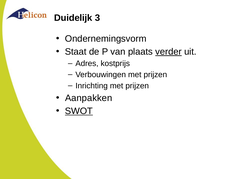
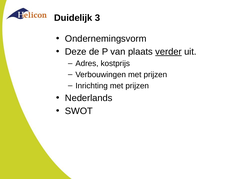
Staat: Staat -> Deze (76, 52)
Aanpakken: Aanpakken -> Nederlands (89, 98)
SWOT underline: present -> none (79, 111)
